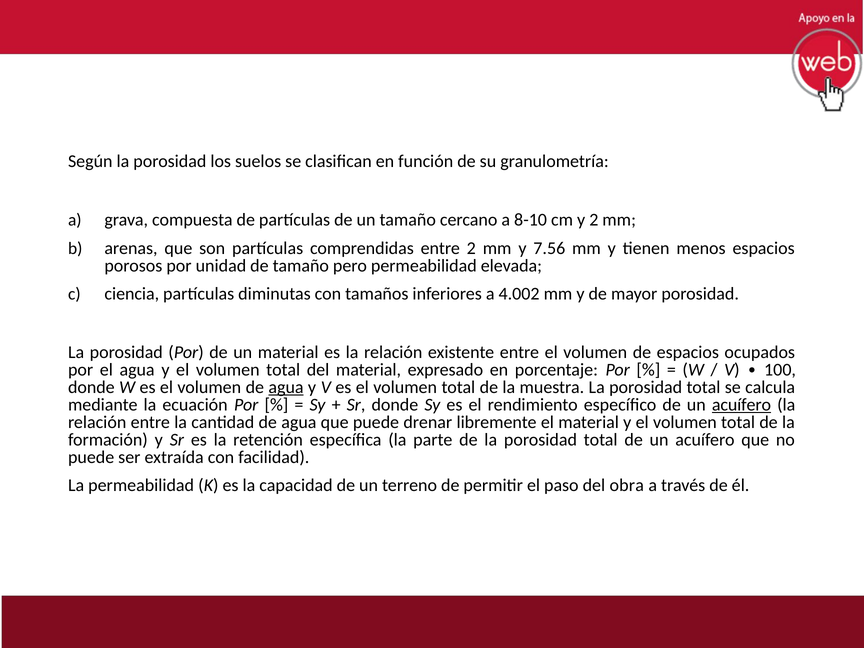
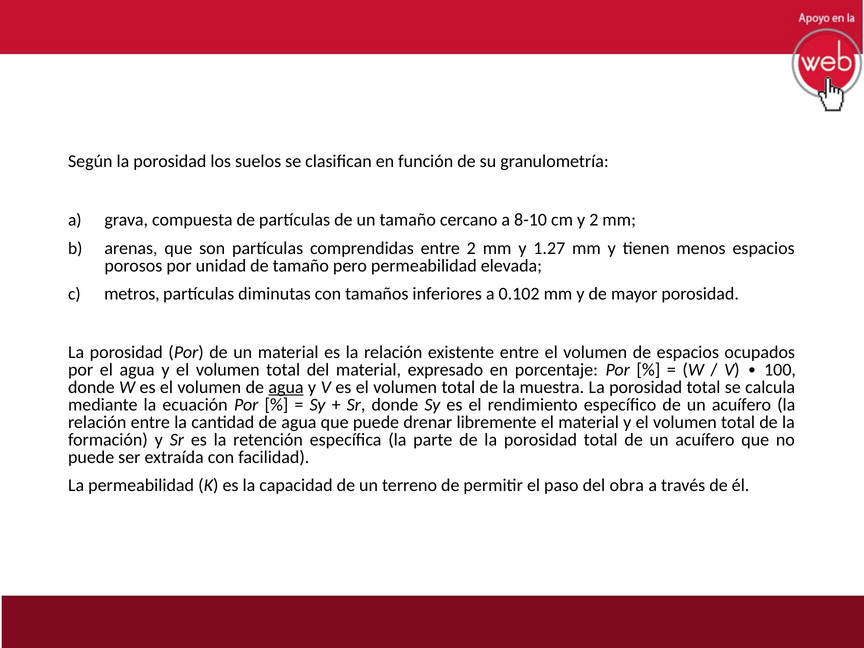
7.56: 7.56 -> 1.27 (549, 248)
ciencia: ciencia -> metros (132, 294)
4.002: 4.002 -> 0.102 (519, 294)
acuífero underline: present -> none (741, 405)
